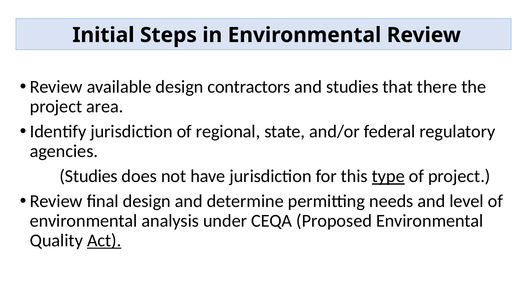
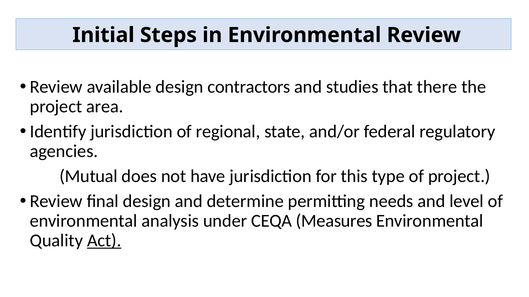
Studies: Studies -> Mutual (89, 177)
type underline: present -> none (388, 177)
Proposed: Proposed -> Measures (334, 221)
